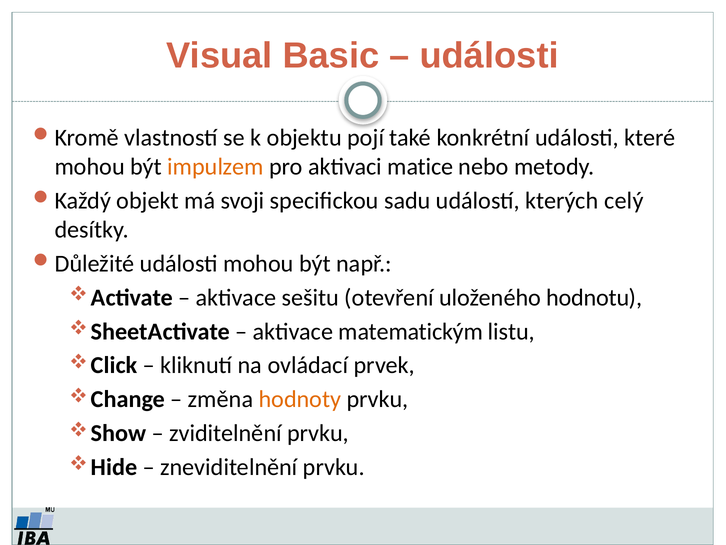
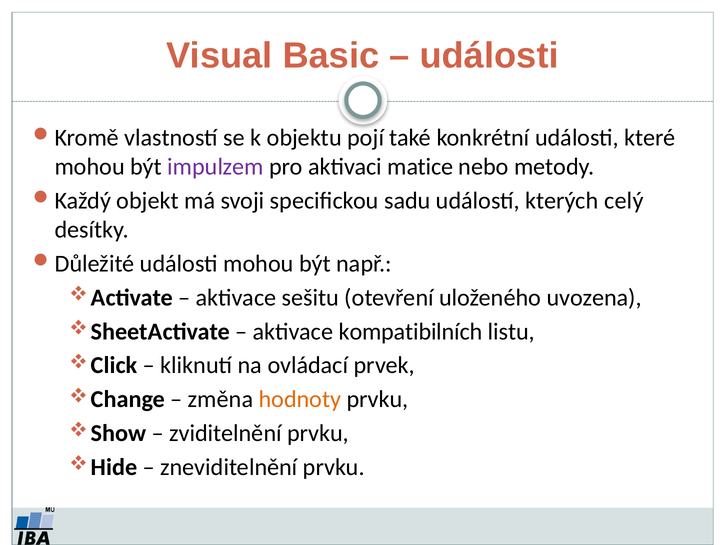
impulzem colour: orange -> purple (216, 167)
hodnotu: hodnotu -> uvozena (594, 297)
matematickým: matematickým -> kompatibilních (411, 331)
